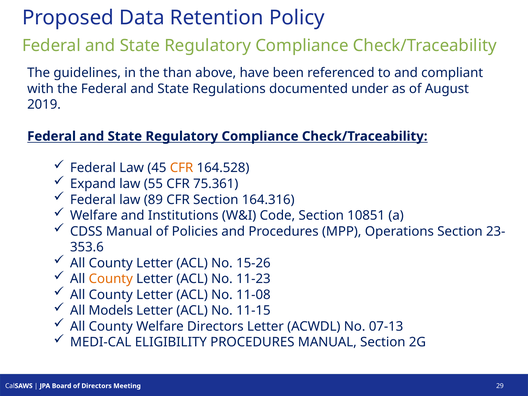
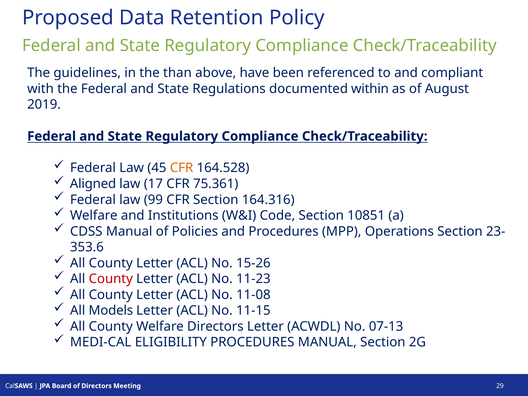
under: under -> within (370, 89)
Expand: Expand -> Aligned (93, 184)
55: 55 -> 17 (153, 184)
89: 89 -> 99 (153, 200)
County colour: orange -> red (111, 279)
